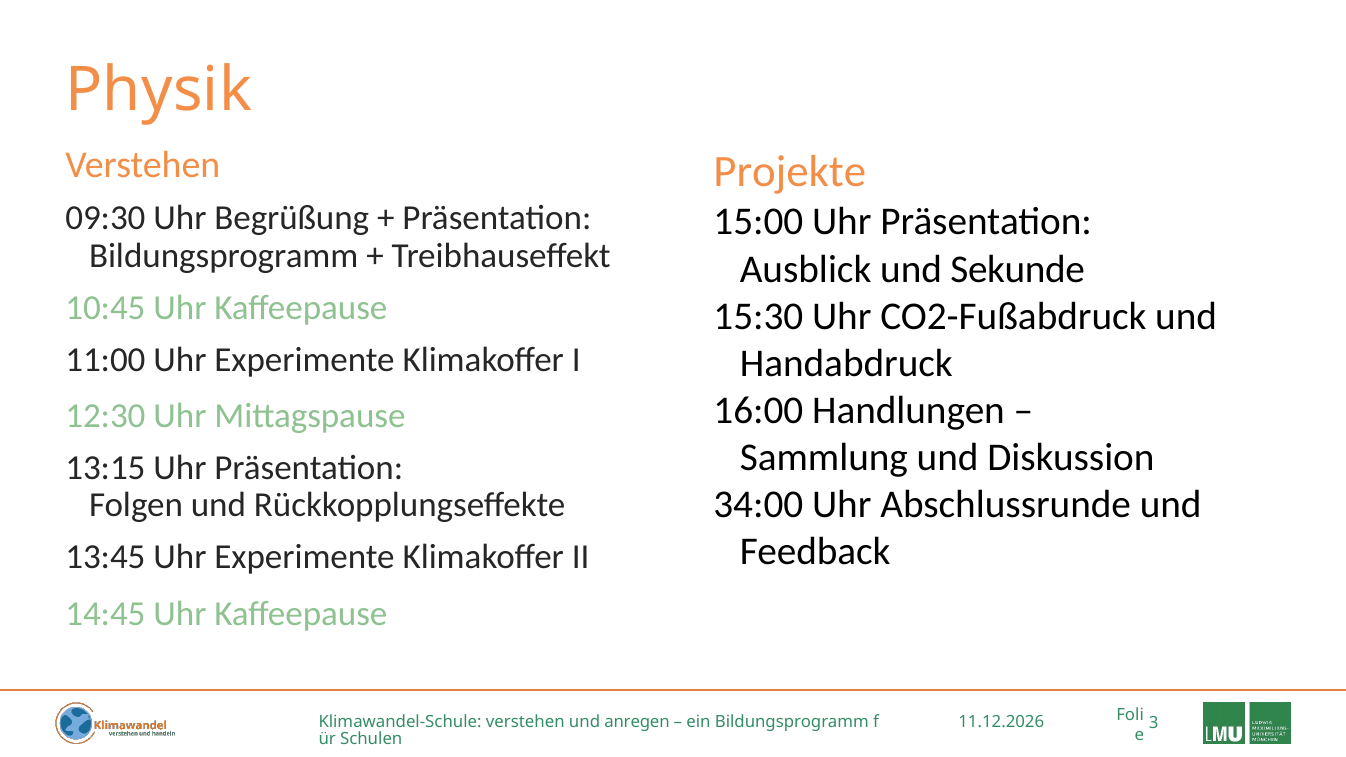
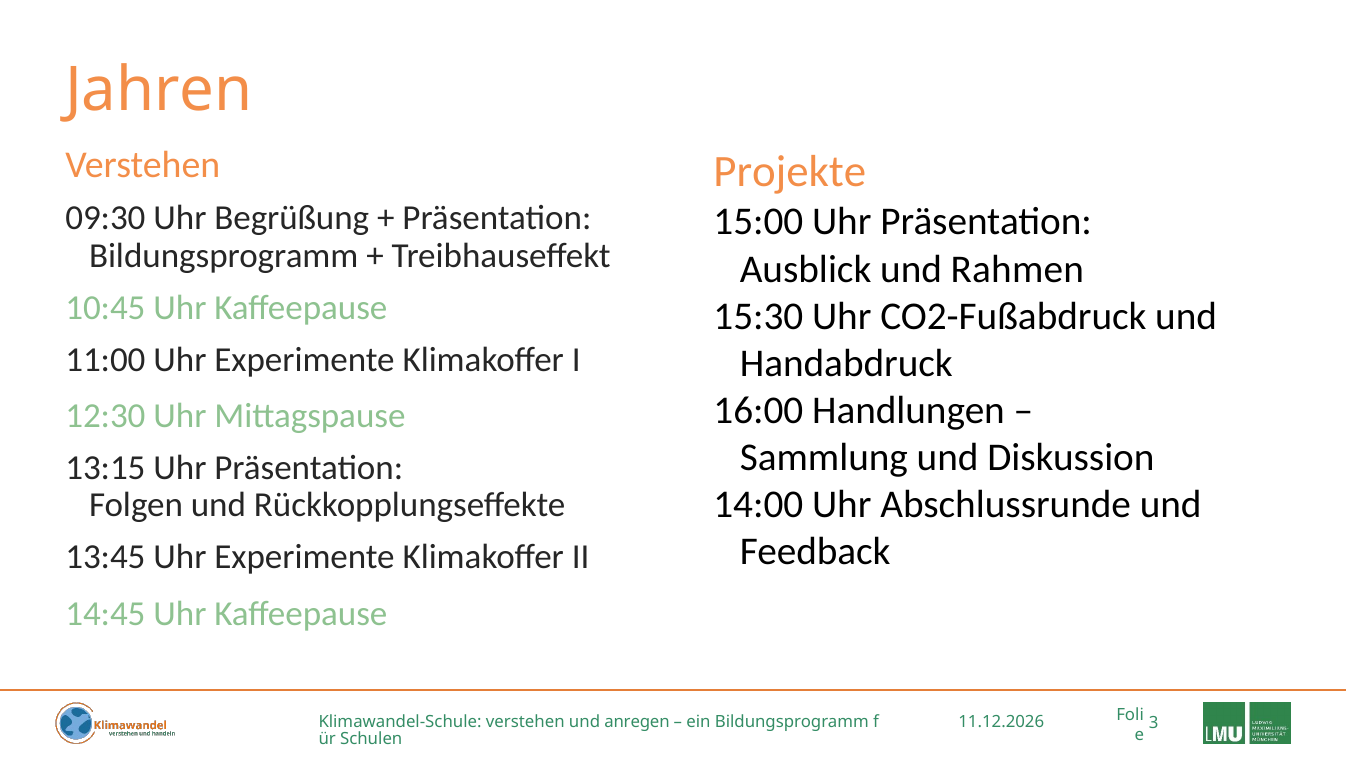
Physik: Physik -> Jahren (159, 90)
Sekunde: Sekunde -> Rahmen (1017, 269)
34:00: 34:00 -> 14:00 (758, 505)
